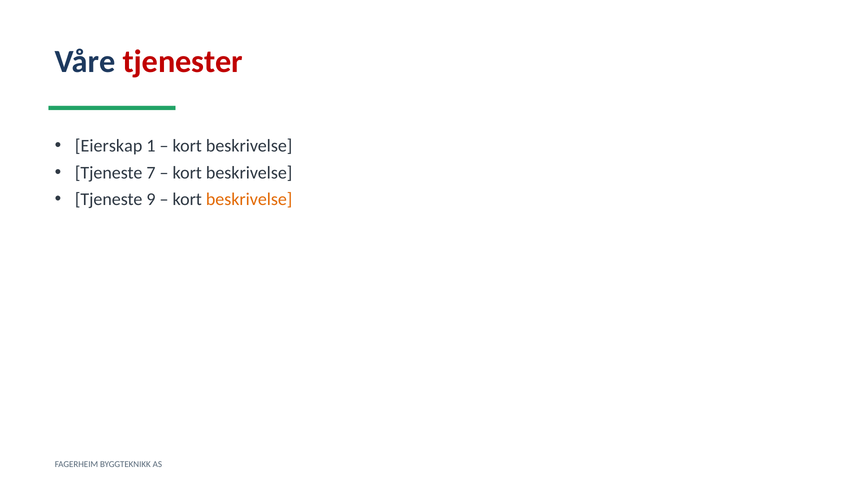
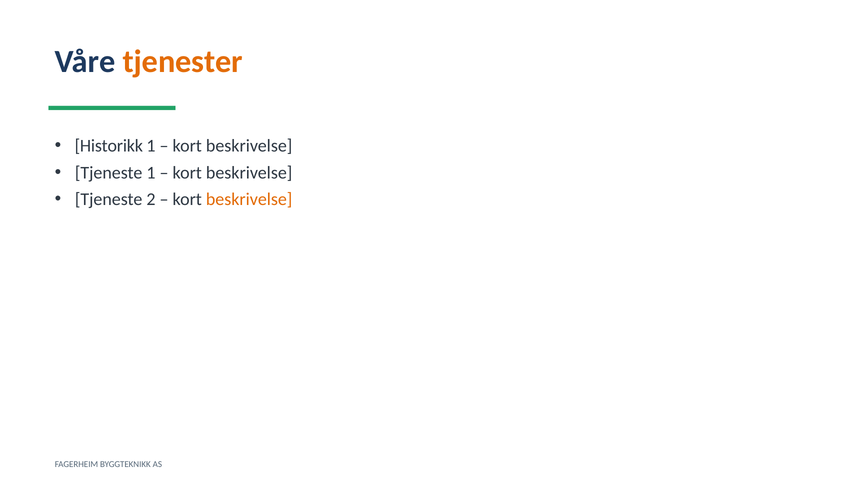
tjenester colour: red -> orange (183, 61)
Eierskap: Eierskap -> Historikk (109, 146)
Tjeneste 7: 7 -> 1 (151, 173)
9: 9 -> 2 (151, 200)
